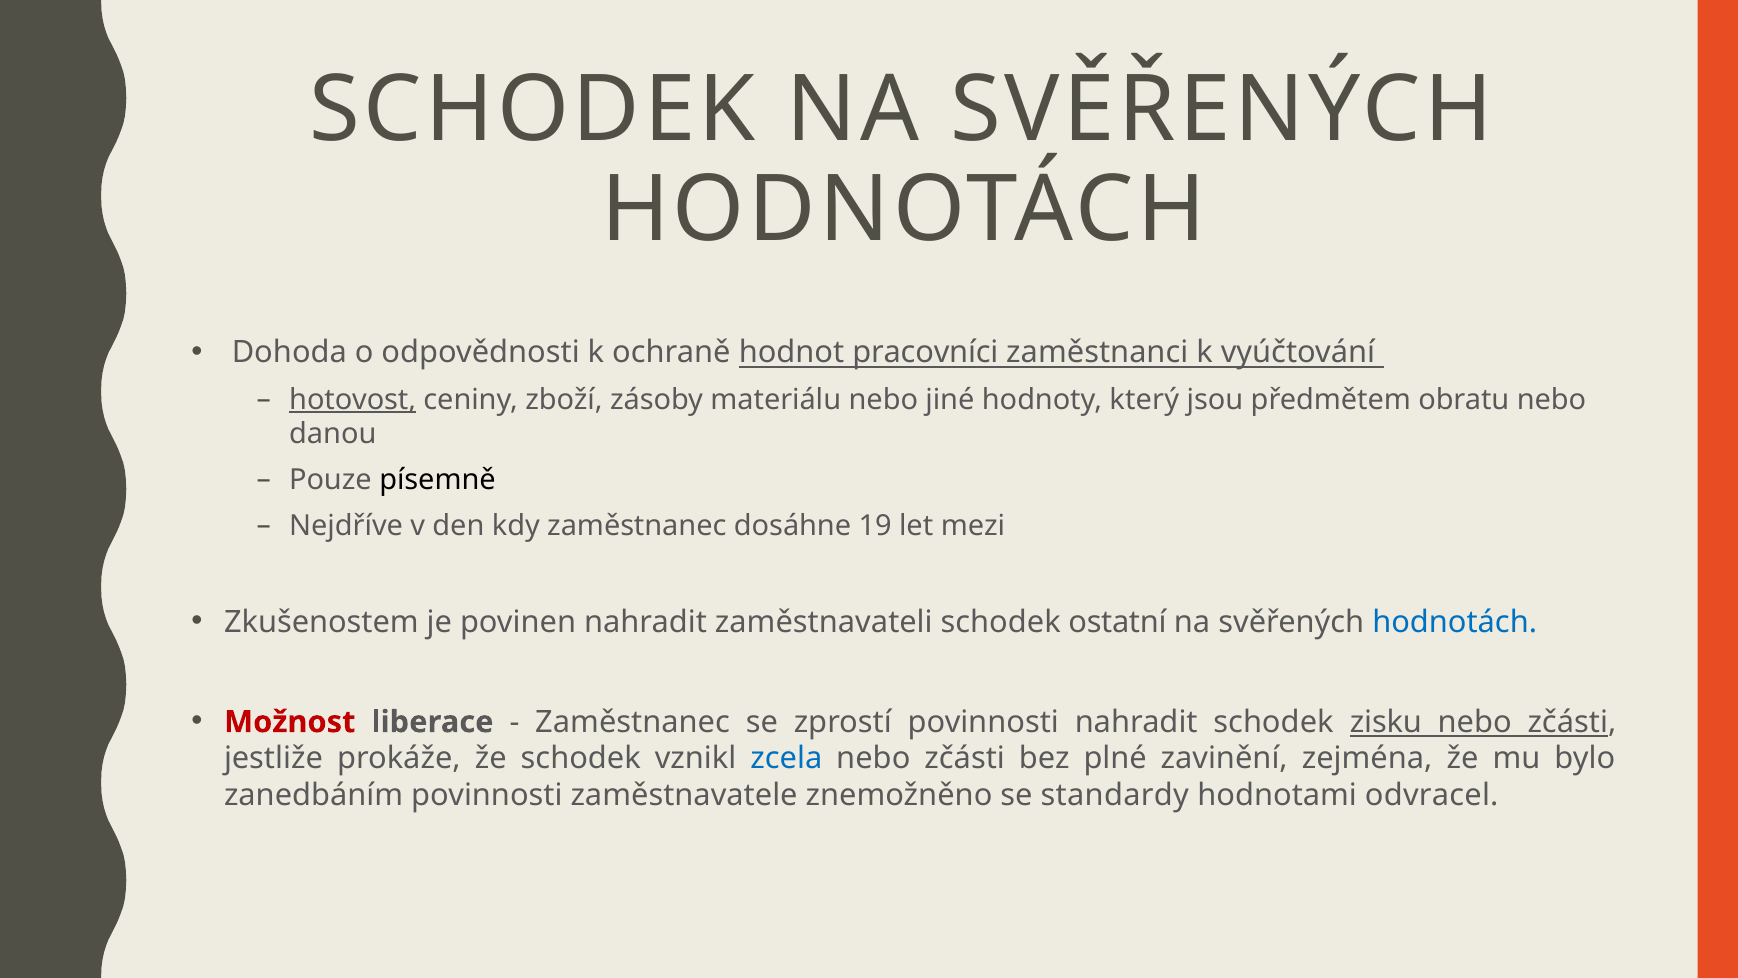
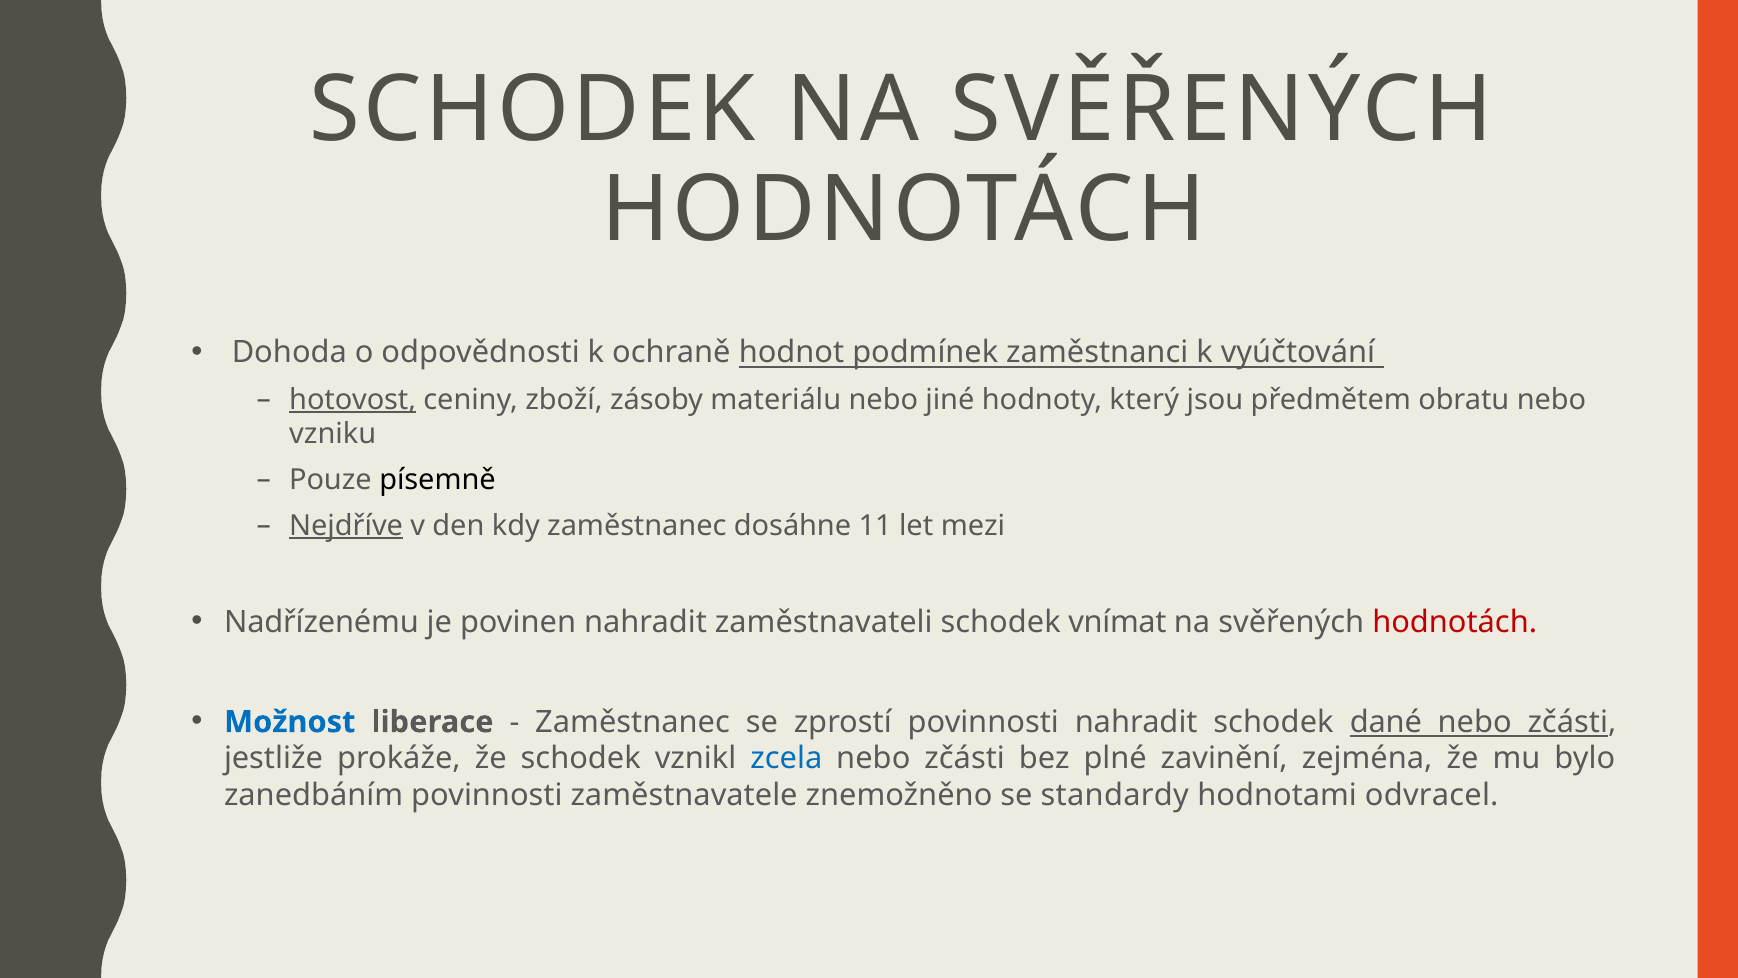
pracovníci: pracovníci -> podmínek (925, 353)
danou: danou -> vzniku (333, 434)
Nejdříve underline: none -> present (346, 525)
19: 19 -> 11 (875, 525)
Zkušenostem: Zkušenostem -> Nadřízenému (321, 622)
ostatní: ostatní -> vnímat (1117, 622)
hodnotách colour: blue -> red (1455, 622)
Možnost colour: red -> blue (290, 722)
zisku: zisku -> dané (1386, 722)
